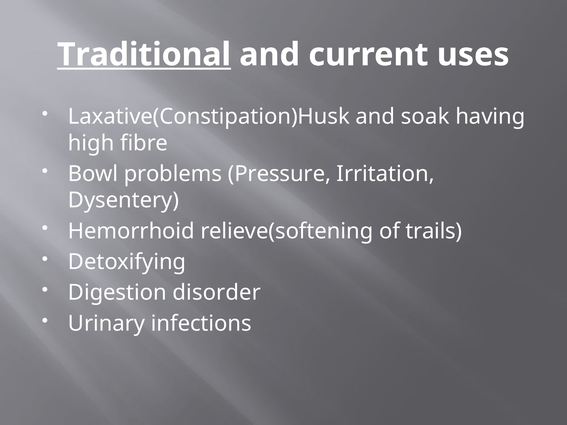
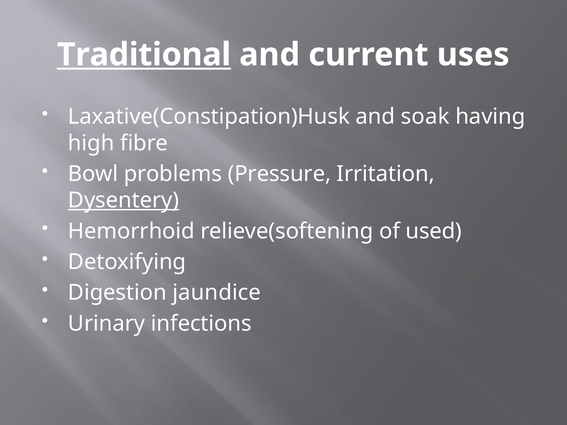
Dysentery underline: none -> present (124, 200)
trails: trails -> used (434, 231)
disorder: disorder -> jaundice (217, 293)
